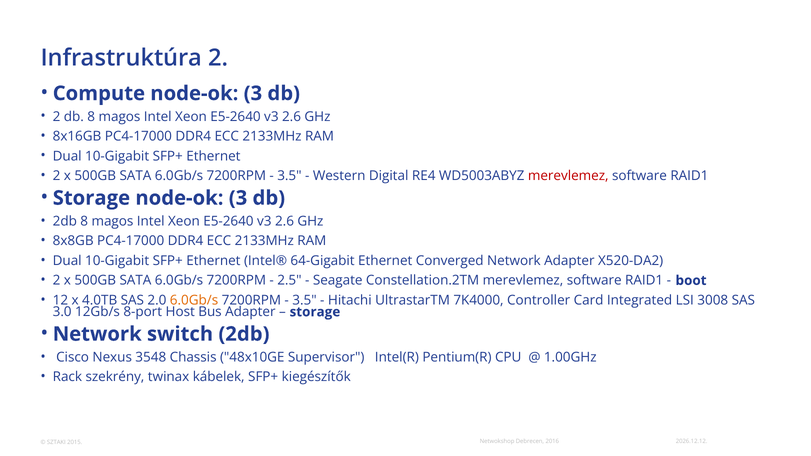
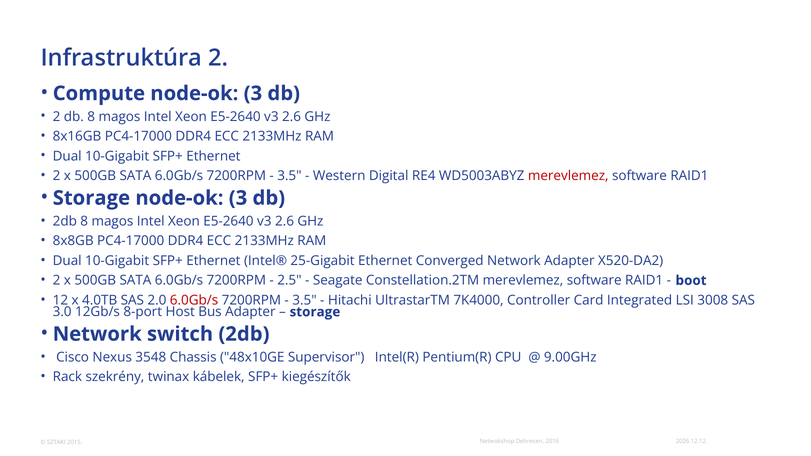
64-Gigabit: 64-Gigabit -> 25-Gigabit (323, 261)
6.0Gb/s colour: orange -> red (194, 300)
1.00GHz: 1.00GHz -> 9.00GHz (570, 357)
